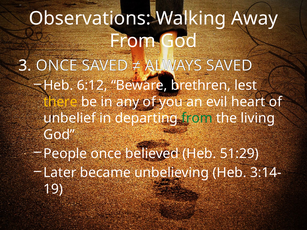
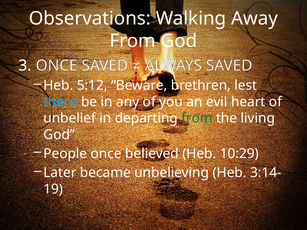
6:12: 6:12 -> 5:12 (92, 86)
there colour: yellow -> light blue (60, 102)
51:29: 51:29 -> 10:29 (239, 154)
